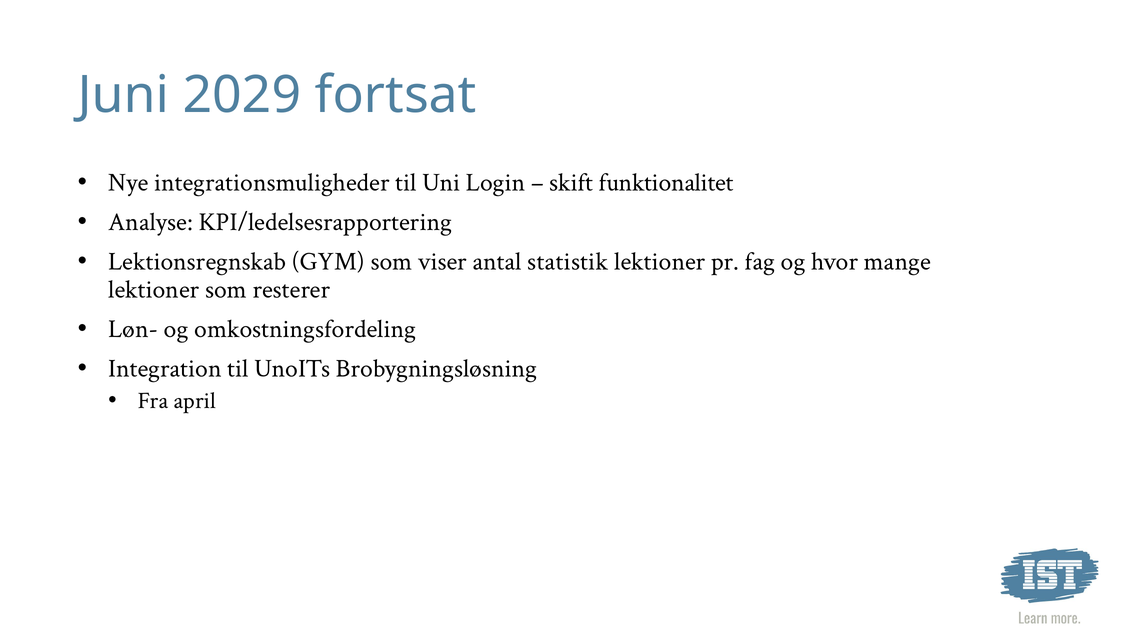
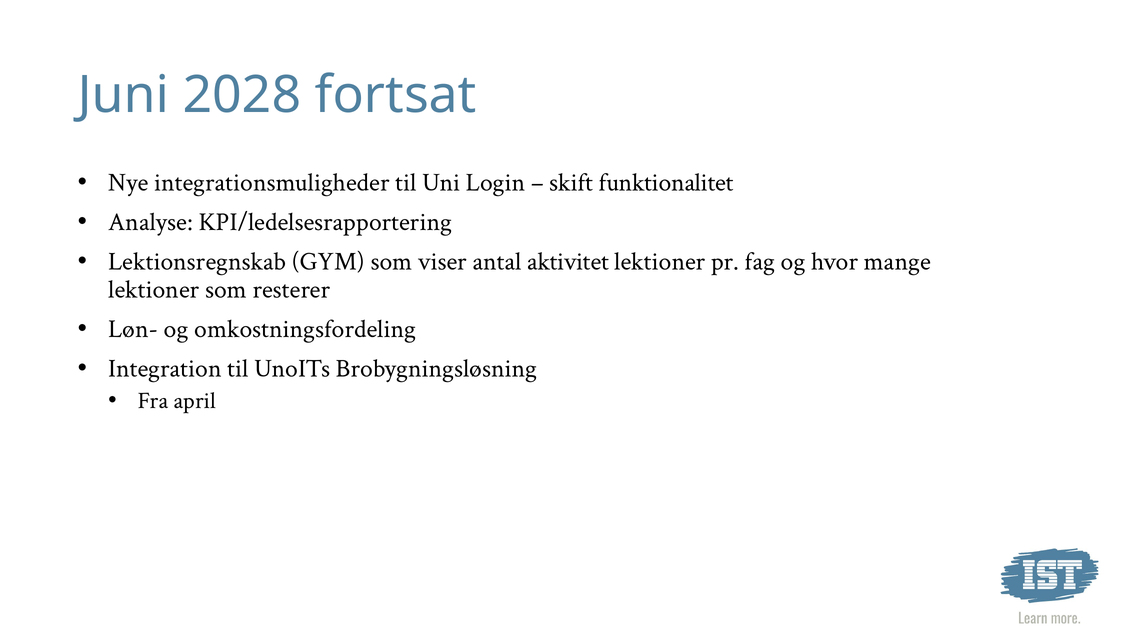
2029: 2029 -> 2028 (242, 95)
statistik: statistik -> aktivitet (568, 262)
